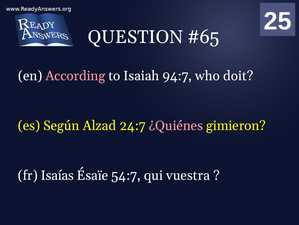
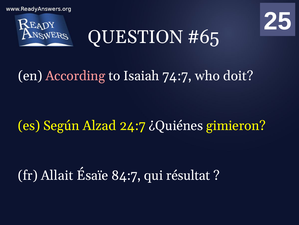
94:7: 94:7 -> 74:7 (177, 76)
¿Quiénes colour: pink -> white (176, 125)
Isaías: Isaías -> Allait (57, 175)
54:7: 54:7 -> 84:7 (126, 175)
vuestra: vuestra -> résultat (188, 175)
